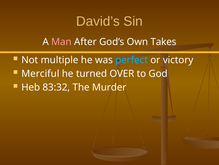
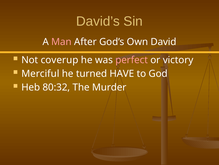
Takes: Takes -> David (164, 42)
multiple: multiple -> coverup (60, 60)
perfect colour: light blue -> pink (132, 60)
OVER: OVER -> HAVE (122, 73)
83:32: 83:32 -> 80:32 (56, 87)
